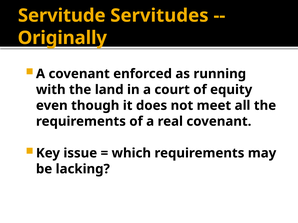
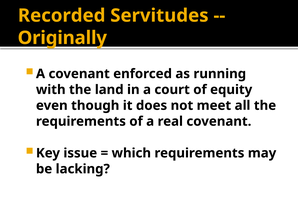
Servitude: Servitude -> Recorded (62, 16)
